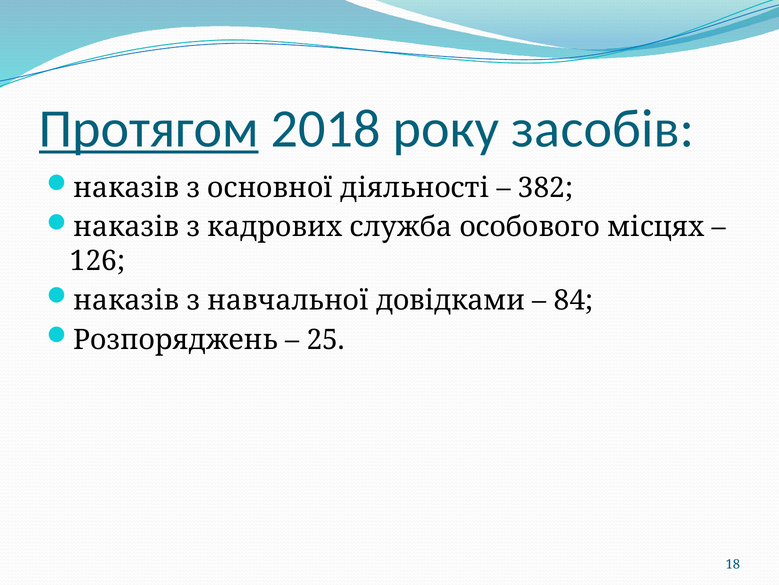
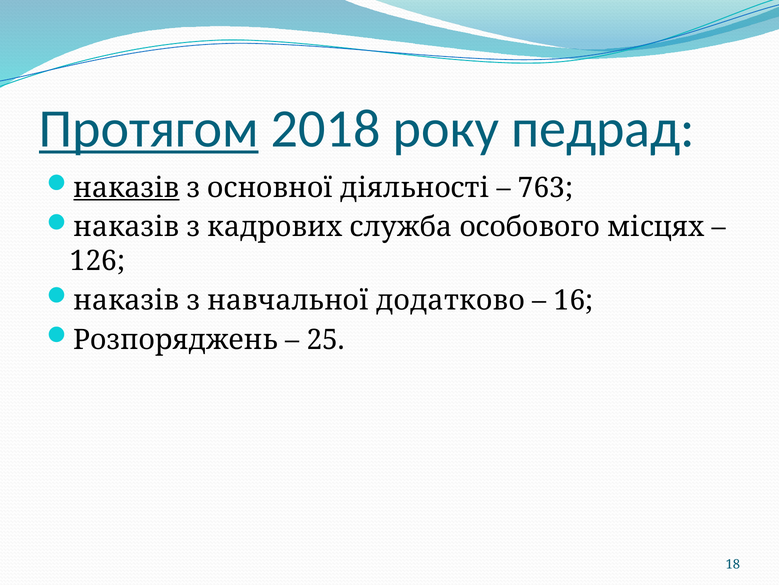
засобів: засобів -> педрад (603, 129)
наказів underline: none -> present (126, 188)
382: 382 -> 763 (546, 188)
довідками: довідками -> додатково (451, 300)
84: 84 -> 16 (574, 300)
